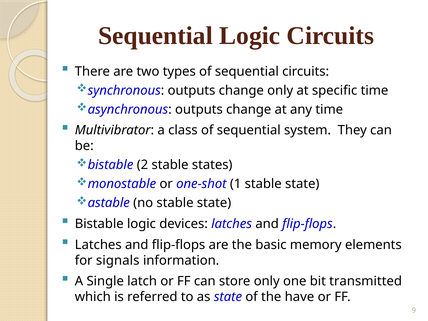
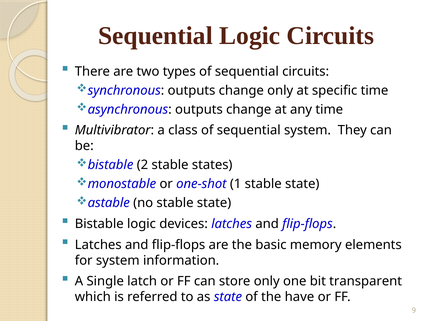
for signals: signals -> system (118, 260)
transmitted: transmitted -> transparent (366, 281)
